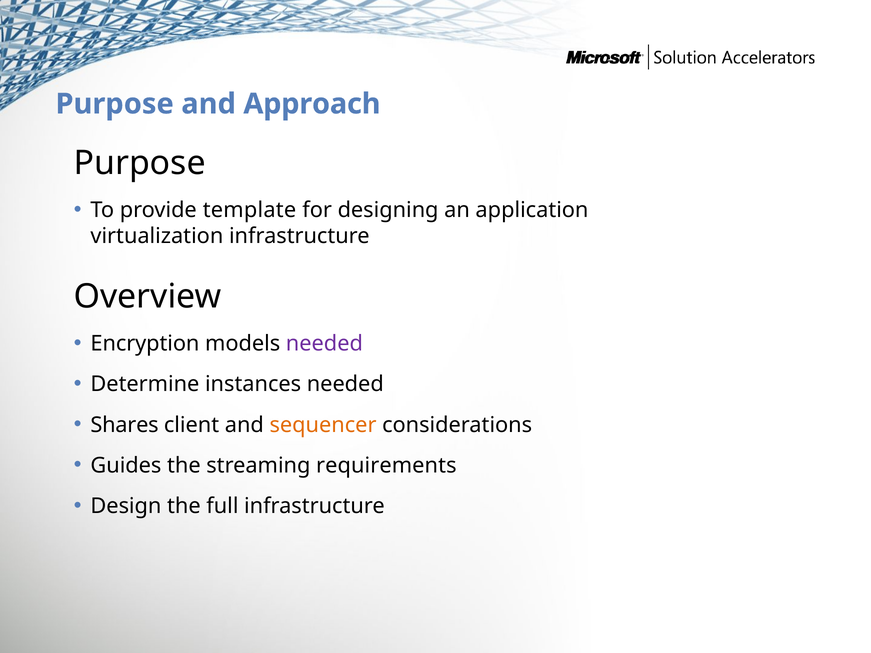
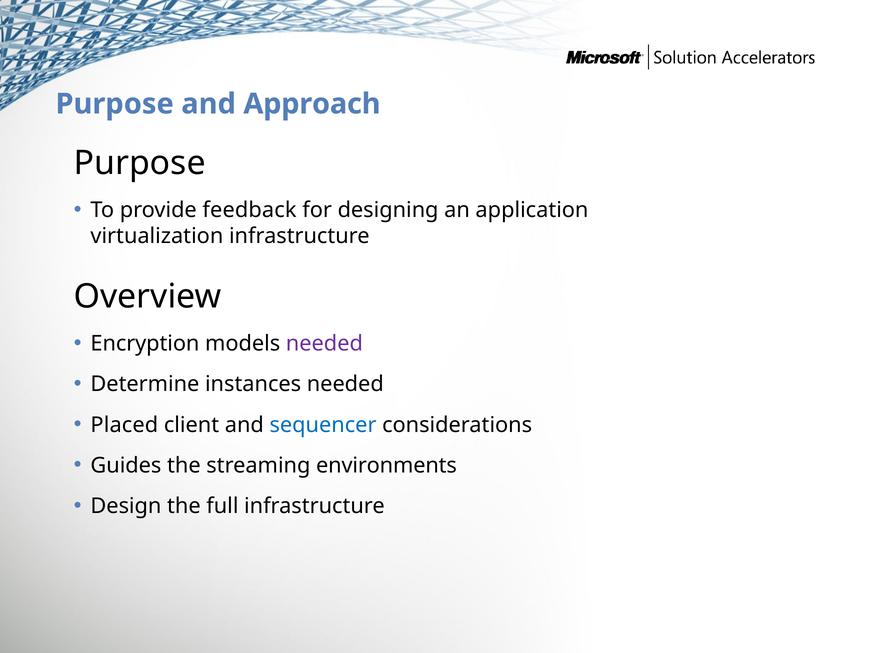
template: template -> feedback (250, 210)
Shares: Shares -> Placed (124, 425)
sequencer colour: orange -> blue (323, 425)
requirements: requirements -> environments (386, 466)
